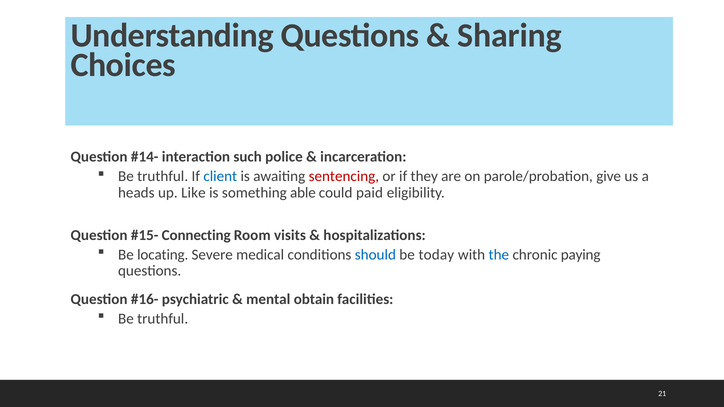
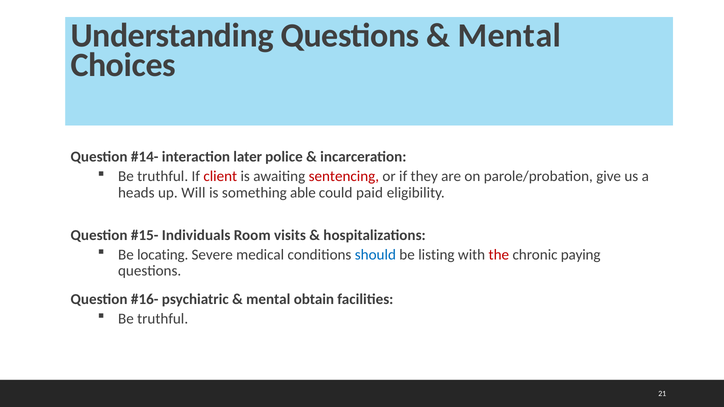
Sharing: Sharing -> Mental (509, 36)
such: such -> later (248, 157)
client colour: blue -> red (220, 176)
Like: Like -> Will (193, 193)
Connecting: Connecting -> Individuals (196, 235)
today: today -> listing (436, 255)
the colour: blue -> red (499, 255)
